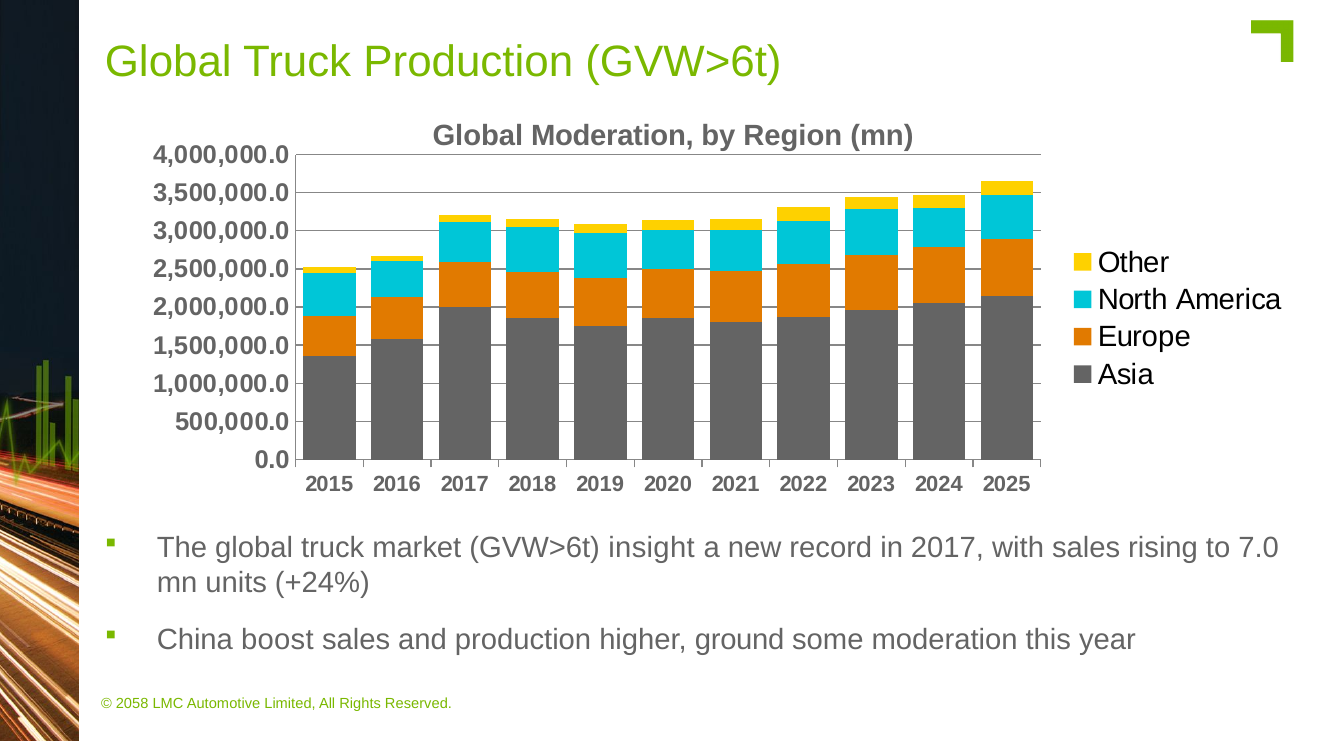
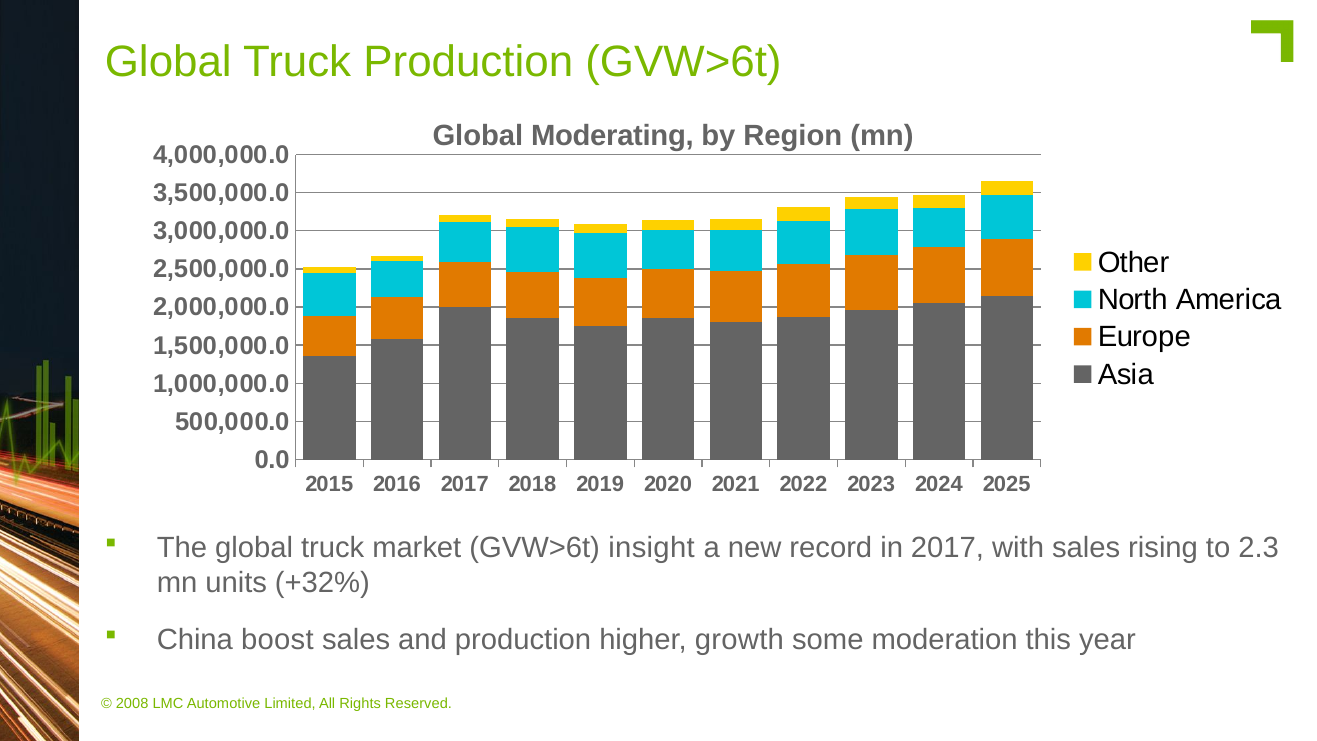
Global Moderation: Moderation -> Moderating (612, 136)
7.0: 7.0 -> 2.3 (1259, 548)
+24%: +24% -> +32% (322, 583)
ground: ground -> growth (739, 640)
2058: 2058 -> 2008 (132, 703)
